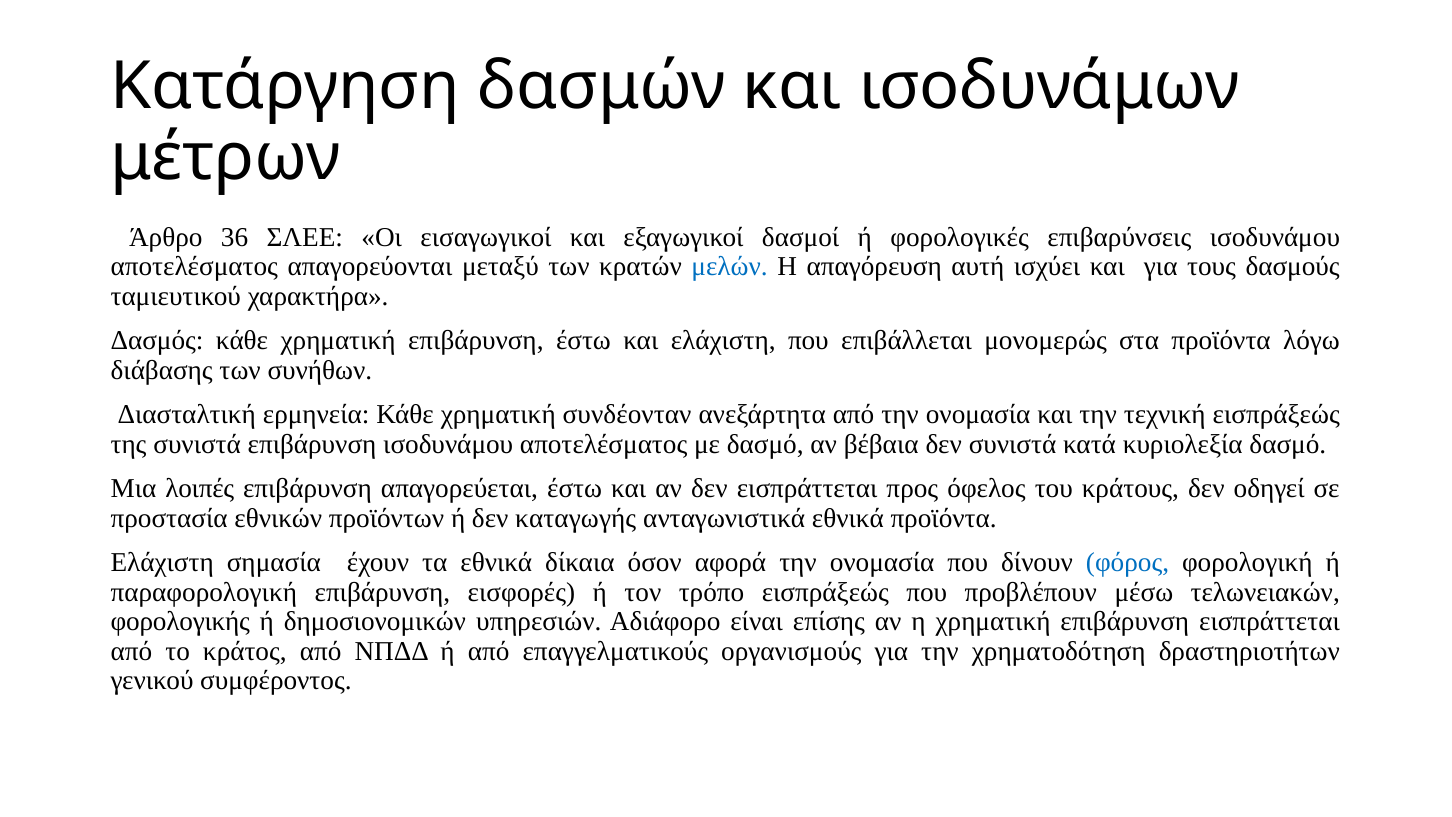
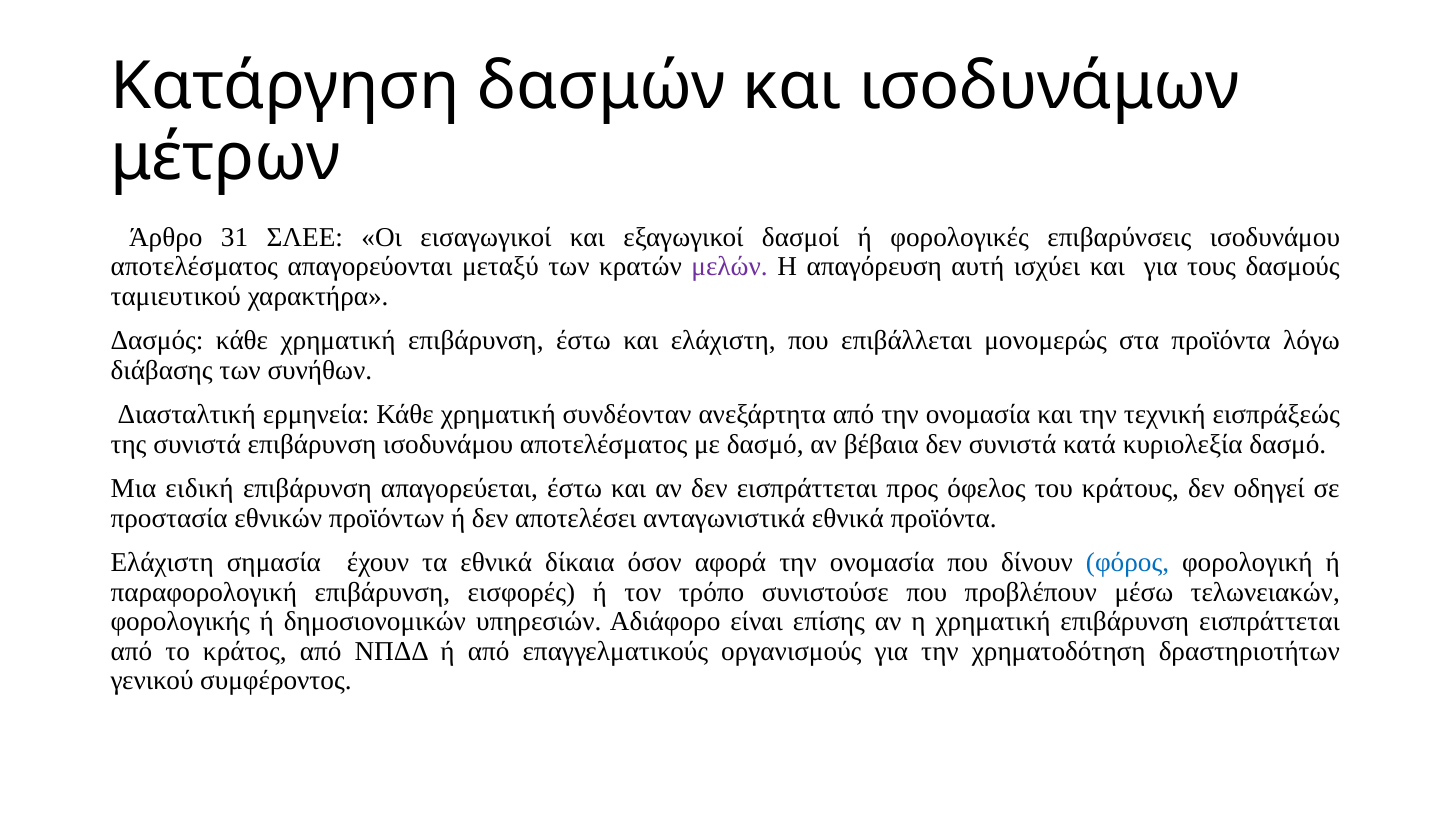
36: 36 -> 31 (235, 237)
μελών colour: blue -> purple (730, 267)
λοιπές: λοιπές -> ειδική (200, 489)
καταγωγής: καταγωγής -> αποτελέσει (576, 518)
τρόπο εισπράξεώς: εισπράξεώς -> συνιστούσε (825, 592)
